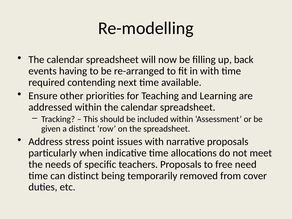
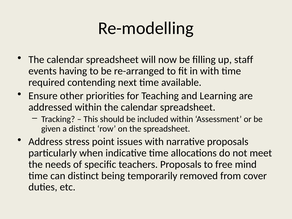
back: back -> staff (244, 60)
need: need -> mind (246, 164)
